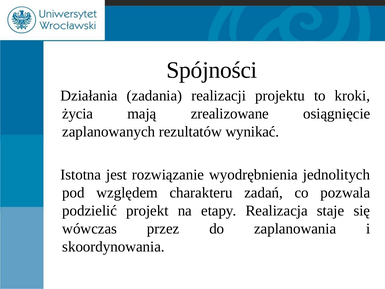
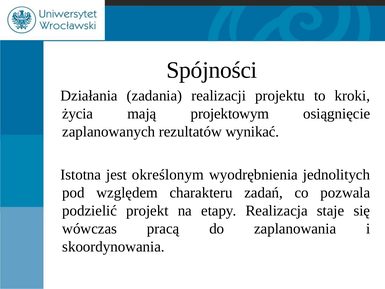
zrealizowane: zrealizowane -> projektowym (230, 114)
rozwiązanie: rozwiązanie -> określonym (168, 174)
przez: przez -> pracą (163, 228)
